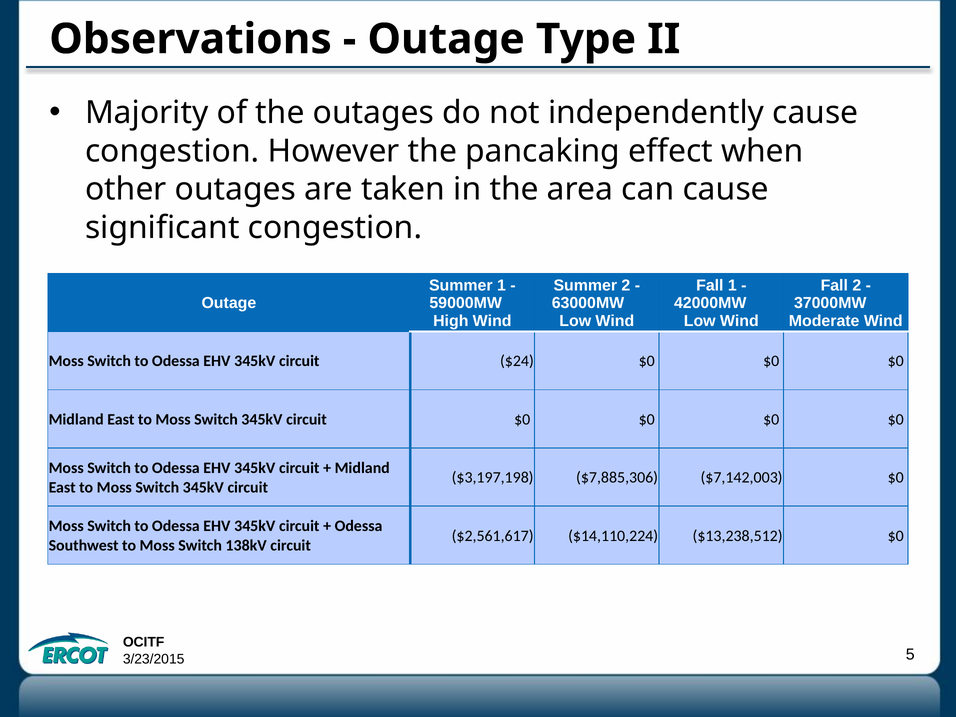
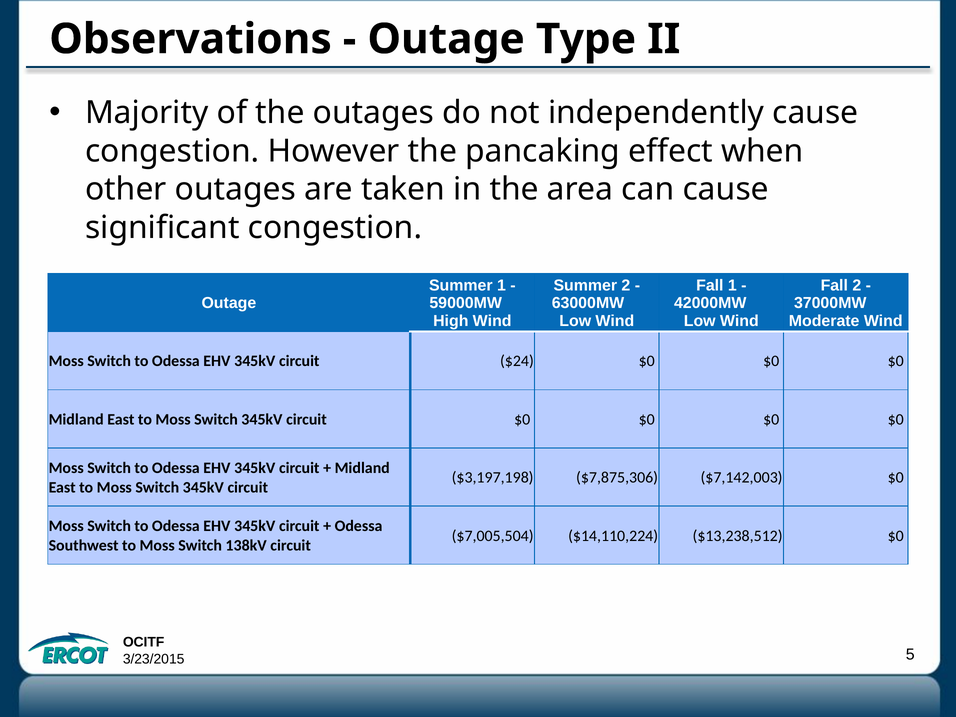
$7,885,306: $7,885,306 -> $7,875,306 (617, 478)
$2,561,617: $2,561,617 -> $7,005,504 (493, 536)
